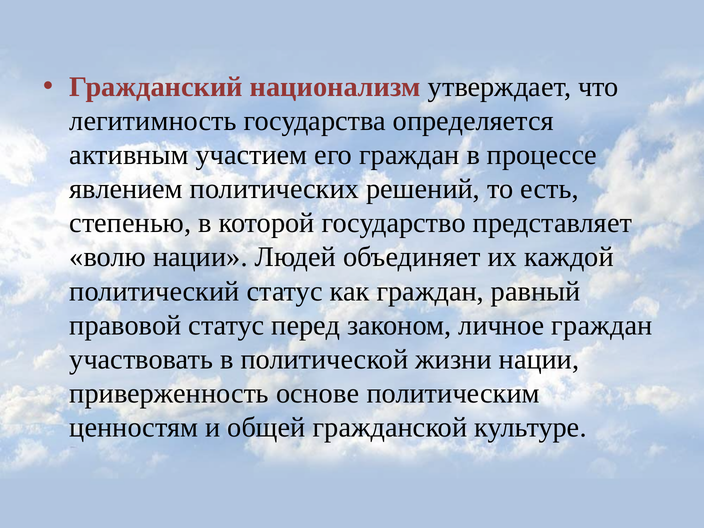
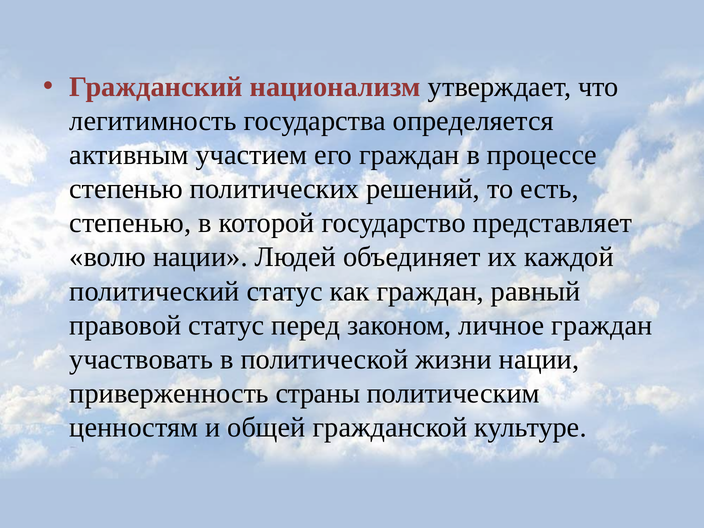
явлением: явлением -> степенью (126, 189)
основе: основе -> страны (318, 393)
